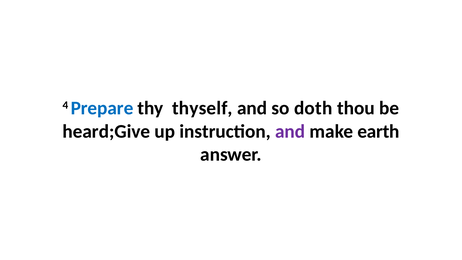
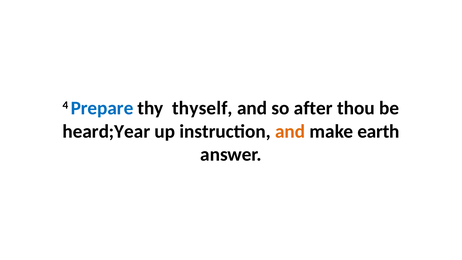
doth: doth -> after (313, 108)
heard;Give: heard;Give -> heard;Year (106, 131)
and colour: purple -> orange (290, 131)
